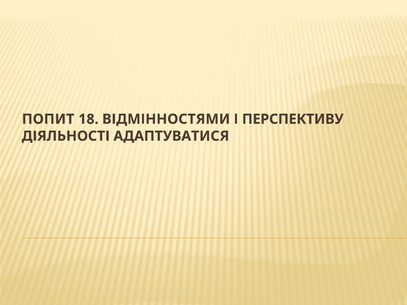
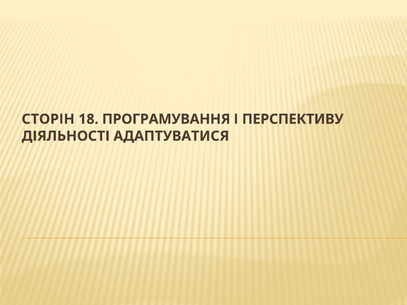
ПОПИТ: ПОПИТ -> СТОРІН (48, 119)
ВІДМІННОСТЯМИ: ВІДМІННОСТЯМИ -> ПРОГРАМУВАННЯ (166, 119)
